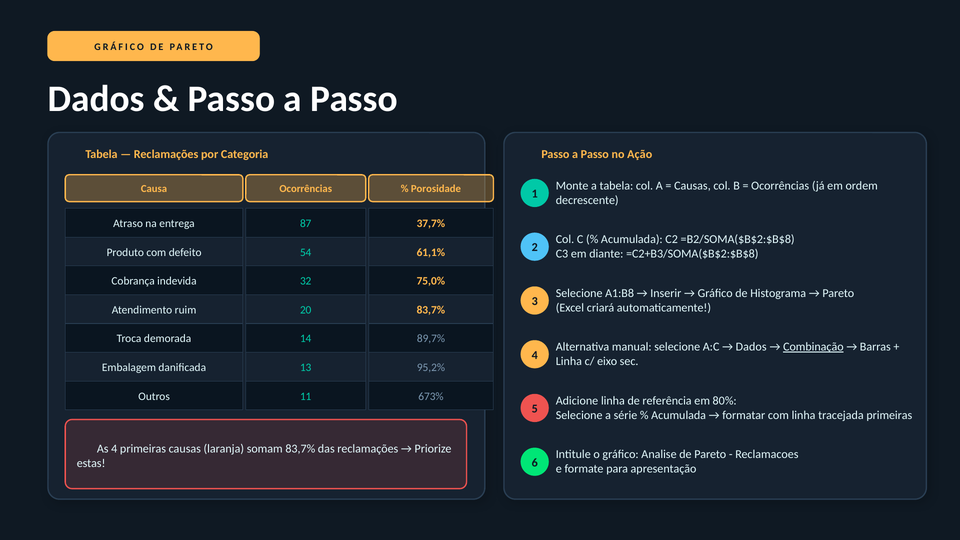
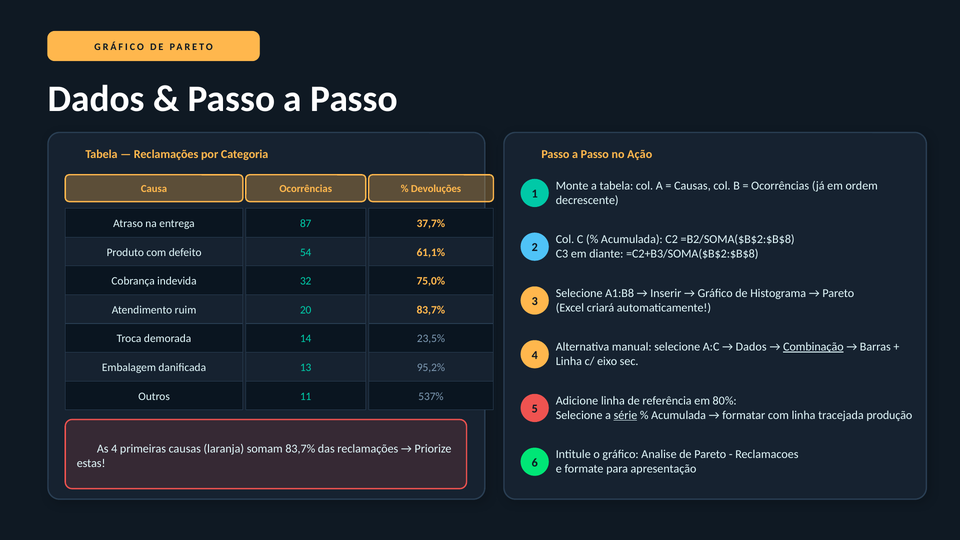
Porosidade: Porosidade -> Devoluções (436, 189)
89,7%: 89,7% -> 23,5% (431, 339)
673%: 673% -> 537% (431, 396)
série underline: none -> present (625, 415)
tracejada primeiras: primeiras -> produção (889, 415)
